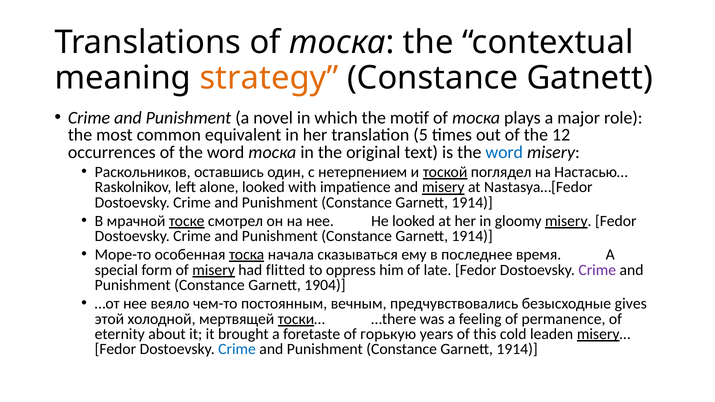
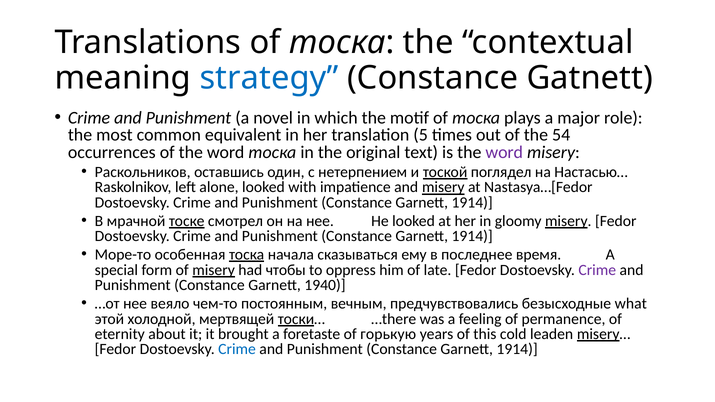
strategy colour: orange -> blue (269, 78)
12: 12 -> 54 (561, 135)
word colour: blue -> purple (504, 152)
flitted: flitted -> чтобы (286, 270)
1904: 1904 -> 1940 (325, 285)
gives: gives -> what (631, 304)
